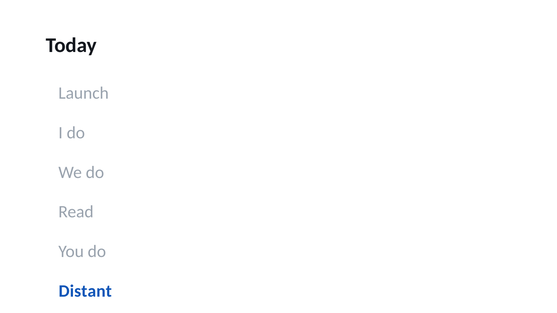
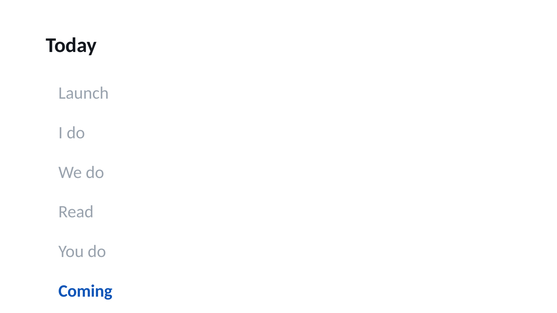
Distant: Distant -> Coming (85, 292)
